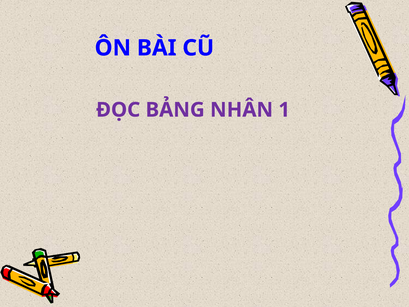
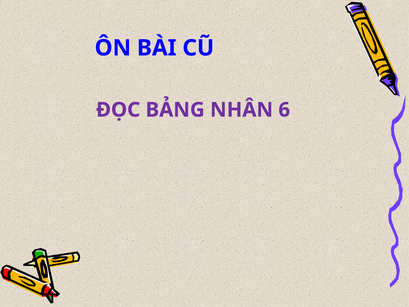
1: 1 -> 6 (284, 110)
